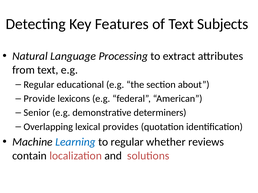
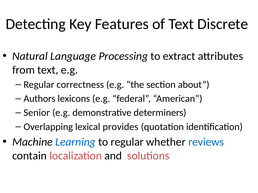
Subjects: Subjects -> Discrete (223, 24)
educational: educational -> correctness (80, 85)
Provide: Provide -> Authors (39, 99)
reviews colour: black -> blue (206, 142)
